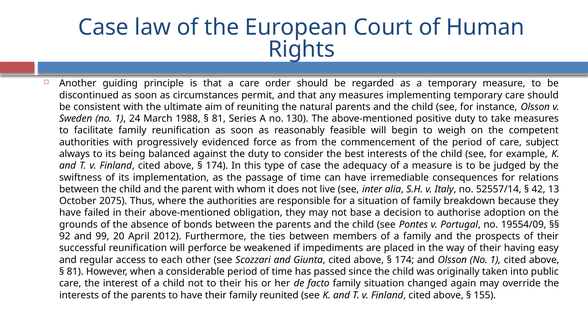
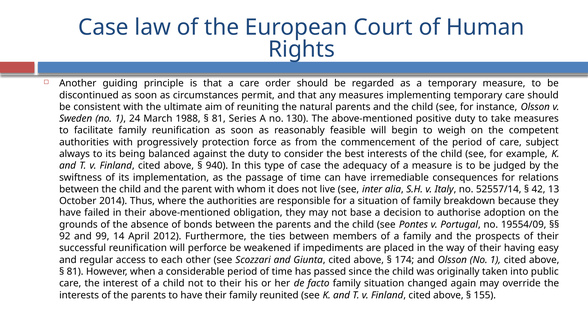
evidenced: evidenced -> protection (226, 142)
174: 174 -> 940 (217, 166)
2075: 2075 -> 2014 (113, 201)
20: 20 -> 14 (119, 236)
